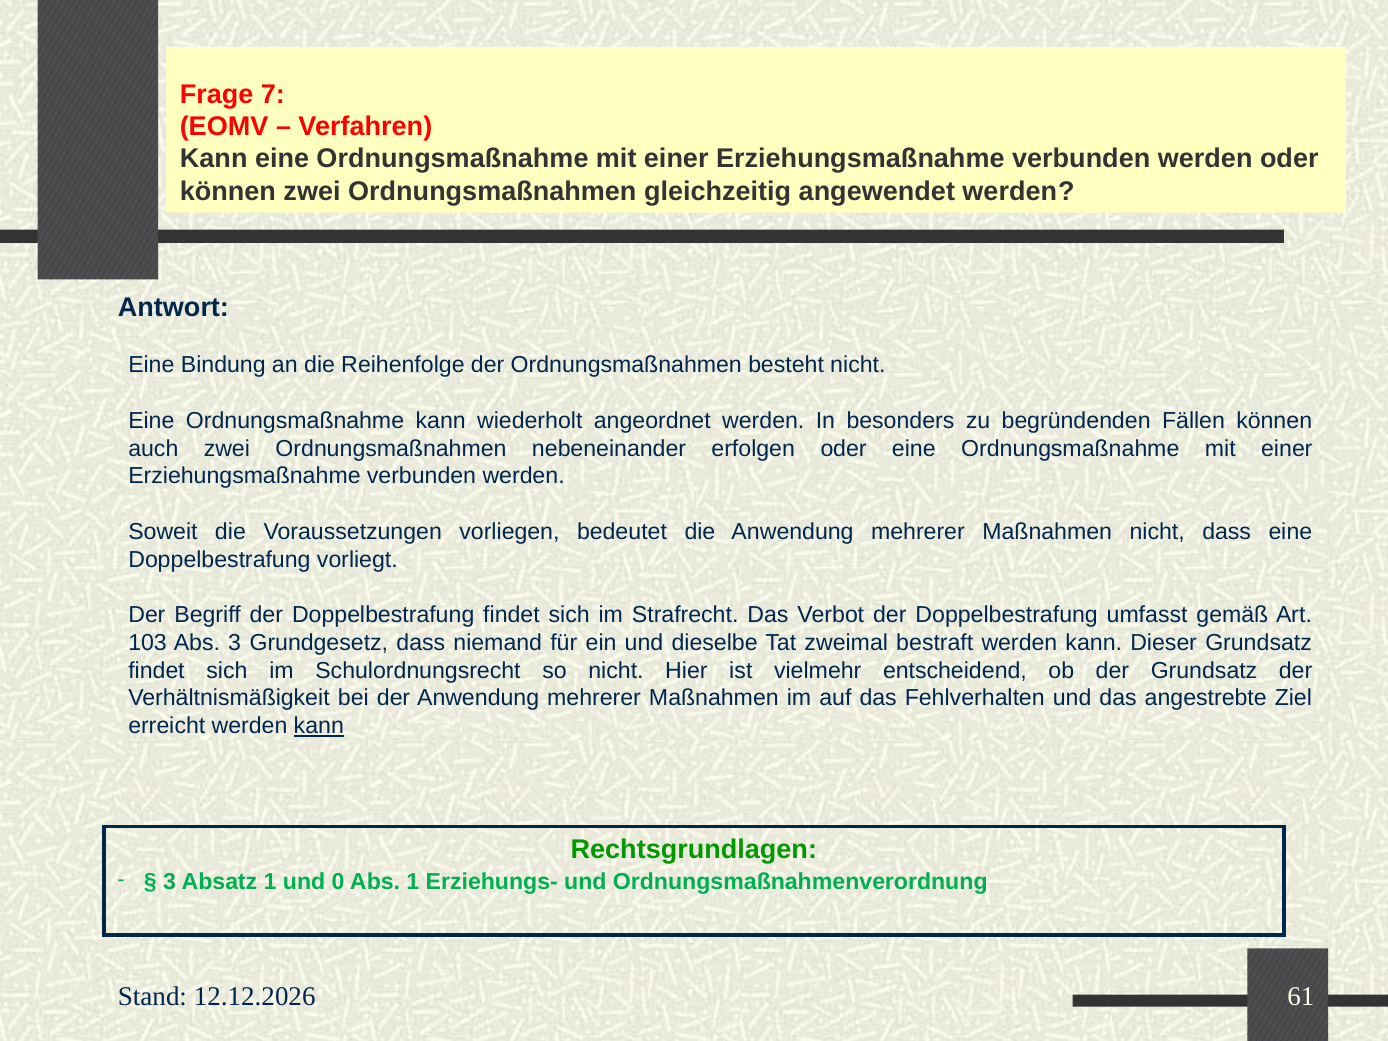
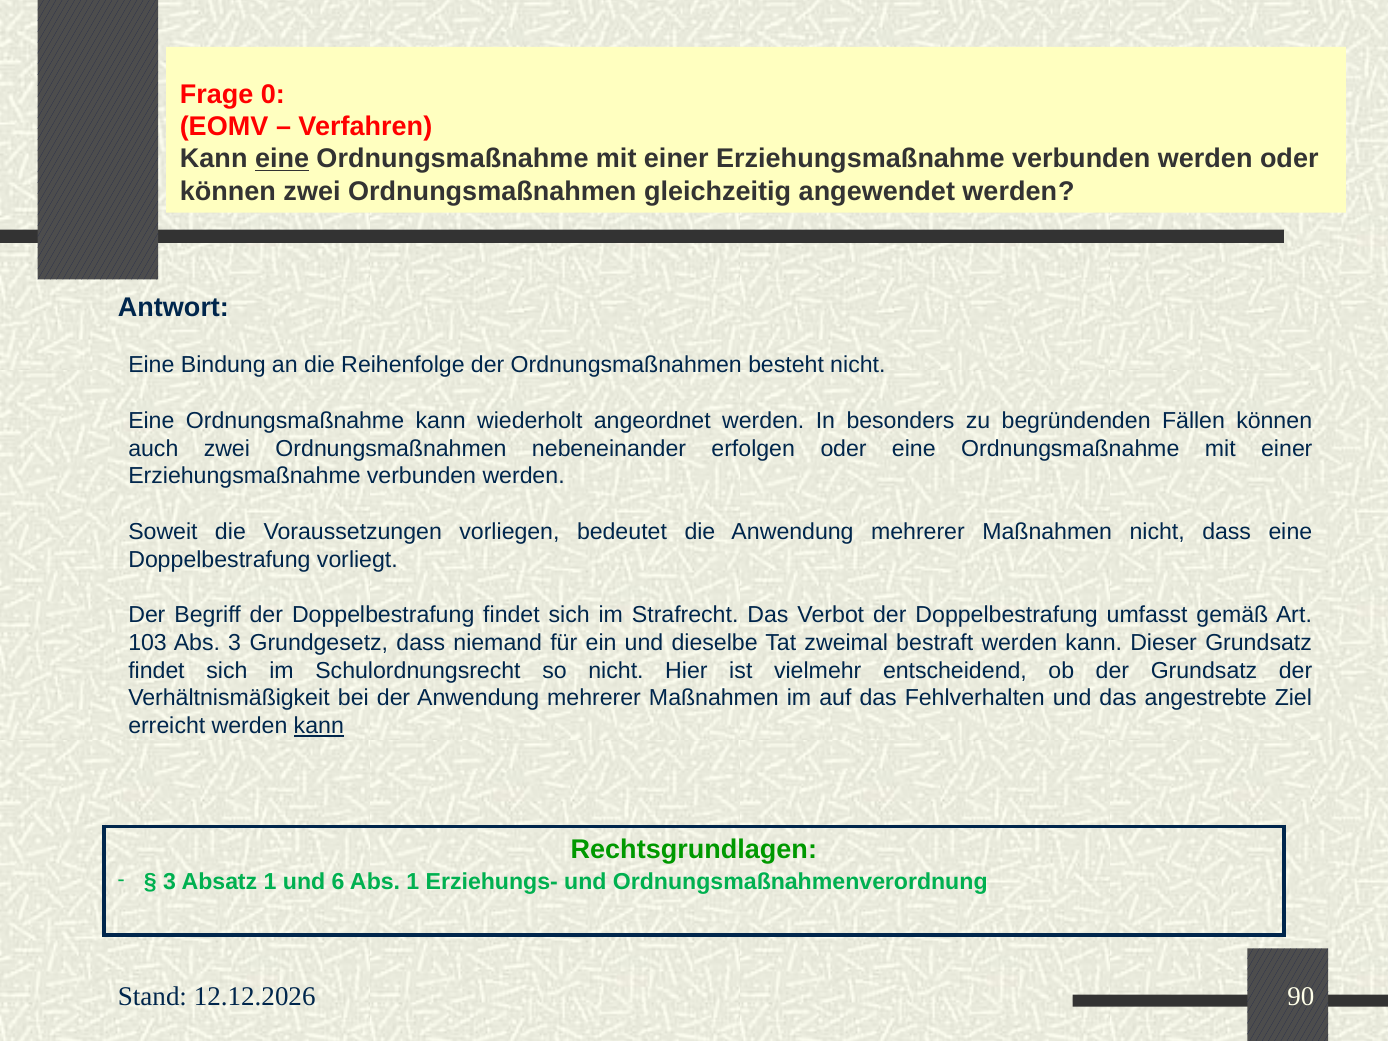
7: 7 -> 0 (273, 94)
eine underline: none -> present (282, 159)
0: 0 -> 6 (338, 882)
61: 61 -> 90 (1301, 997)
